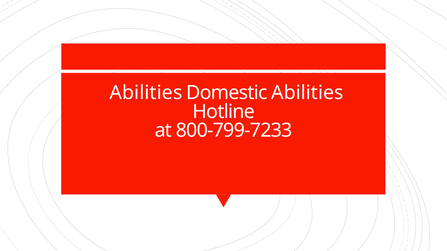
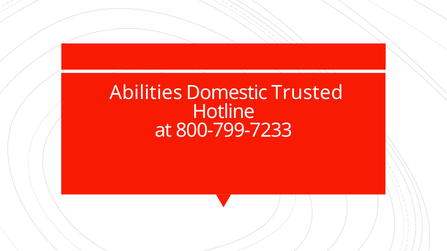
Domestic Abilities: Abilities -> Trusted (307, 93)
